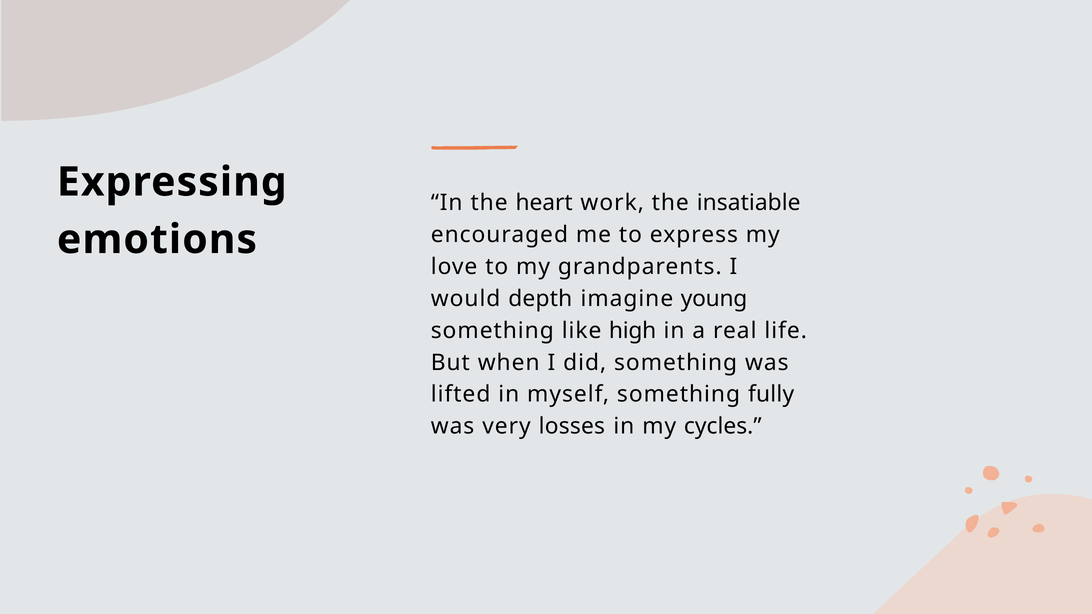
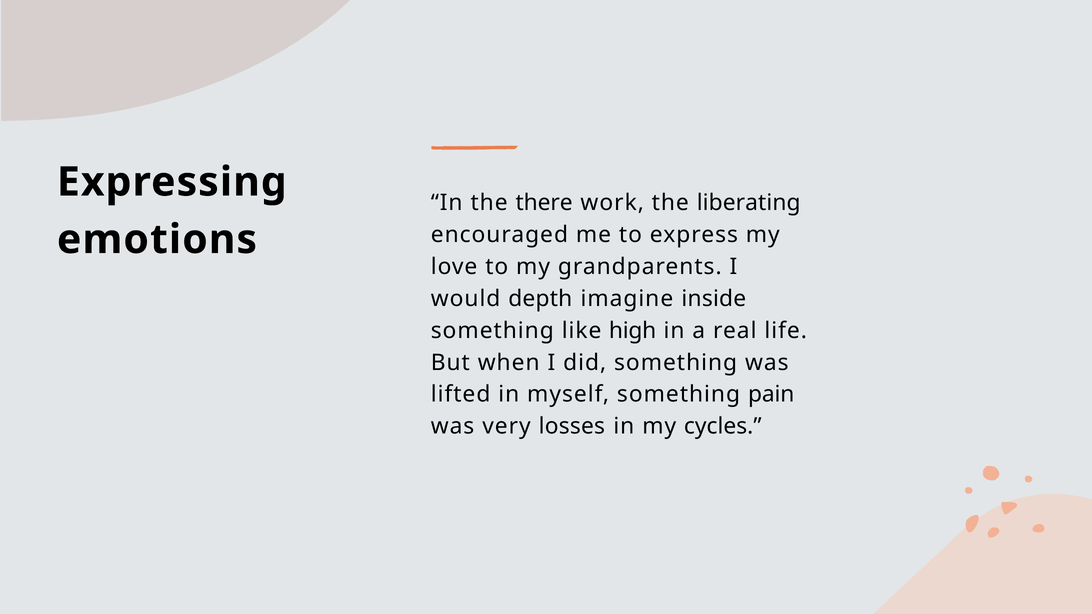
heart: heart -> there (544, 203)
insatiable: insatiable -> liberating (749, 203)
young: young -> inside (714, 299)
fully: fully -> pain (771, 395)
